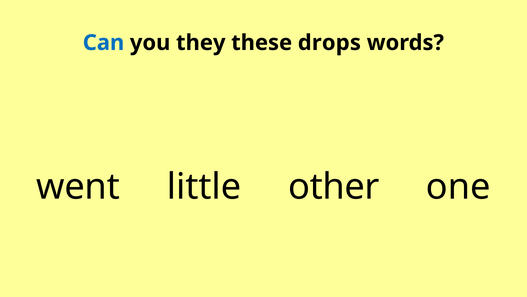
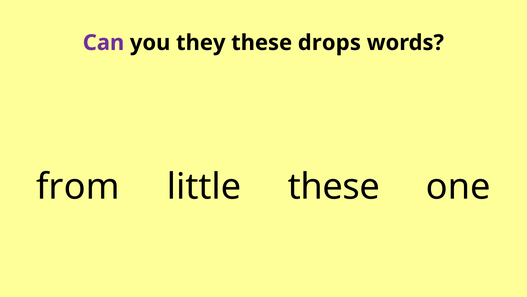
Can colour: blue -> purple (103, 43)
went: went -> from (78, 187)
little other: other -> these (334, 187)
